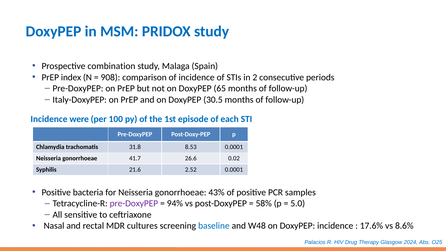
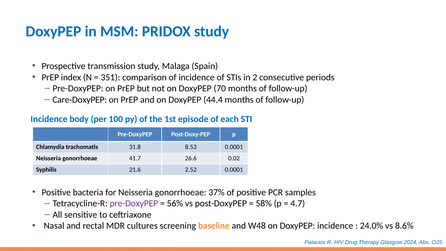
combination: combination -> transmission (111, 66)
908: 908 -> 351 (110, 77)
65: 65 -> 70 (220, 88)
Italy-DoxyPEP: Italy-DoxyPEP -> Care-DoxyPEP (80, 100)
30.5: 30.5 -> 44.4 (213, 100)
were: were -> body (79, 119)
43%: 43% -> 37% (217, 192)
94%: 94% -> 56% (175, 203)
5.0: 5.0 -> 4.7 (298, 203)
baseline colour: blue -> orange (214, 226)
17.6%: 17.6% -> 24.0% (371, 226)
